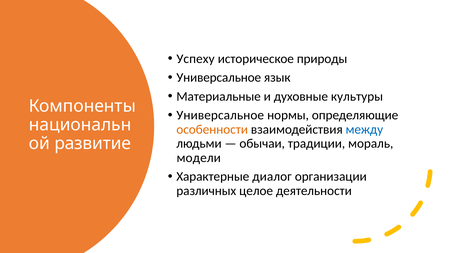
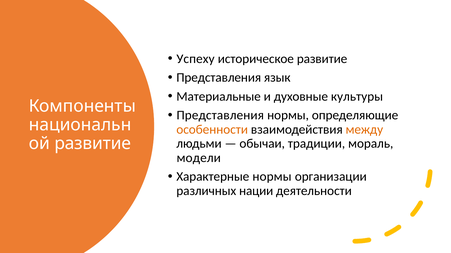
историческое природы: природы -> развитие (322, 59)
Универсальное: Универсальное -> Представления (219, 78)
Универсальное: Универсальное -> Представления (220, 116)
между colour: blue -> orange (364, 130)
Характерные диалог: диалог -> нормы (272, 177)
целое: целое -> нации (256, 191)
